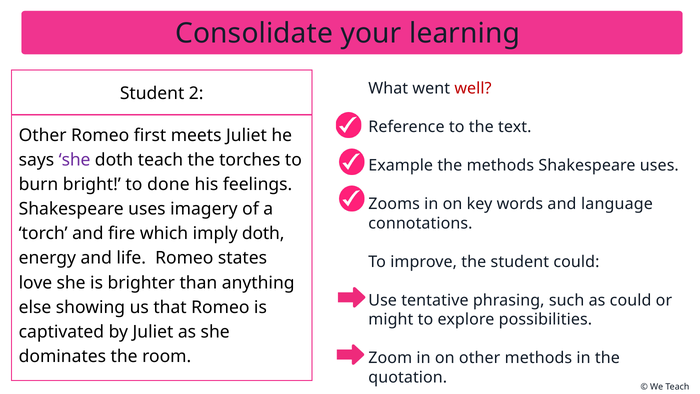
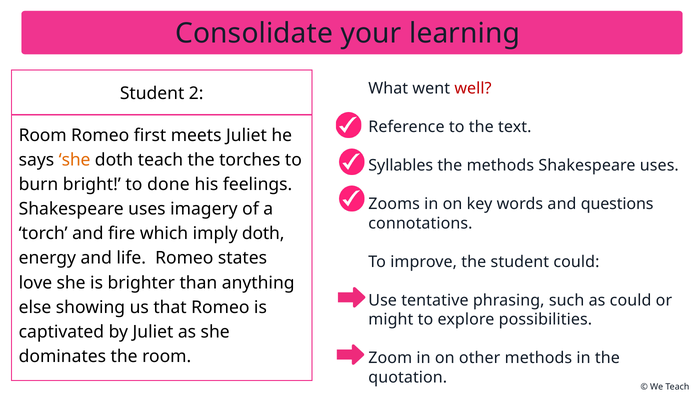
Other: Other -> Room (43, 136)
she colour: purple -> orange (75, 160)
Example: Example -> Syllables (401, 165)
language: language -> questions (617, 204)
